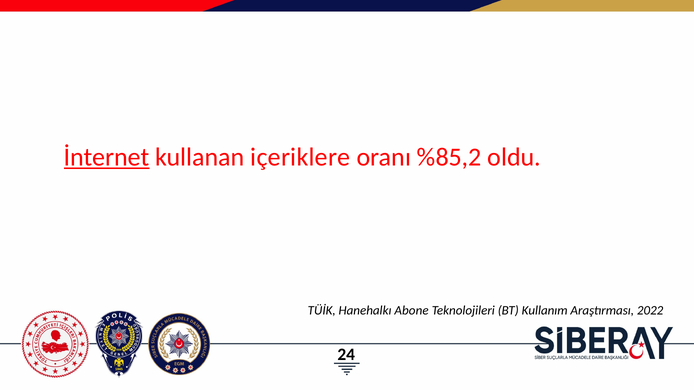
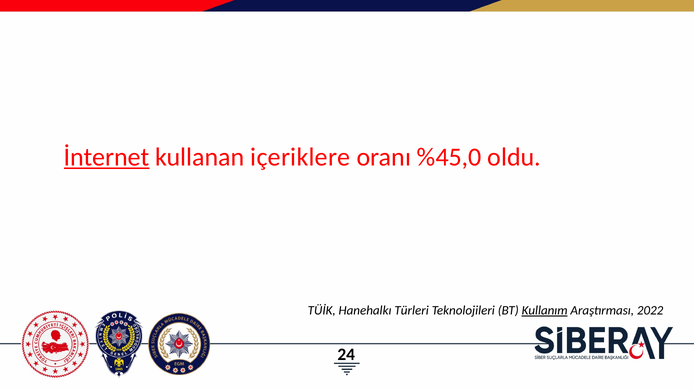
%85,2: %85,2 -> %45,0 (449, 157)
Abone: Abone -> Türleri (412, 311)
Kullanım underline: none -> present (545, 311)
